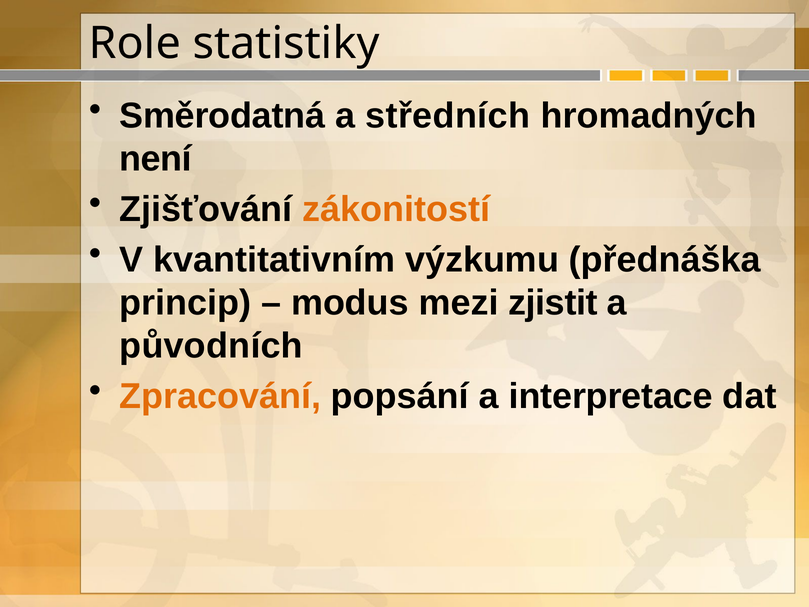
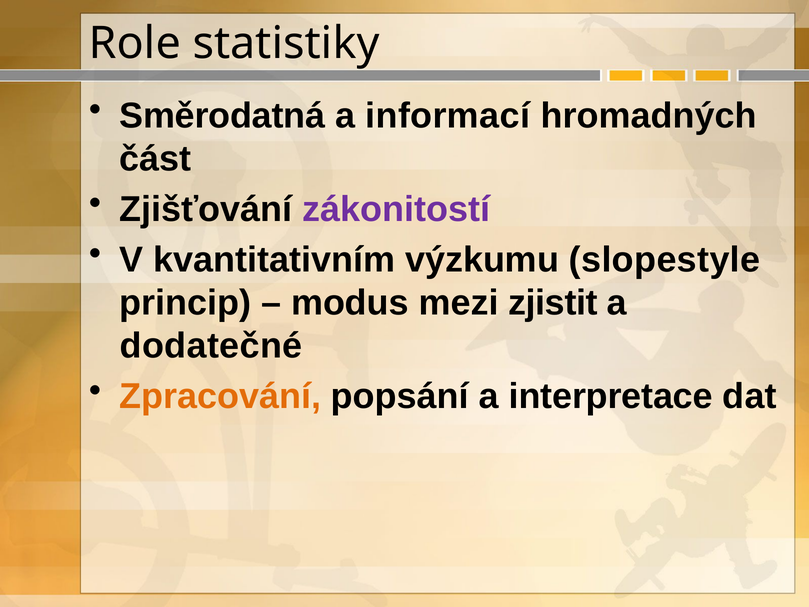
středních: středních -> informací (448, 116)
není: není -> část (155, 159)
zákonitostí colour: orange -> purple (396, 209)
přednáška: přednáška -> slopestyle (665, 260)
původních: původních -> dodatečné (211, 346)
